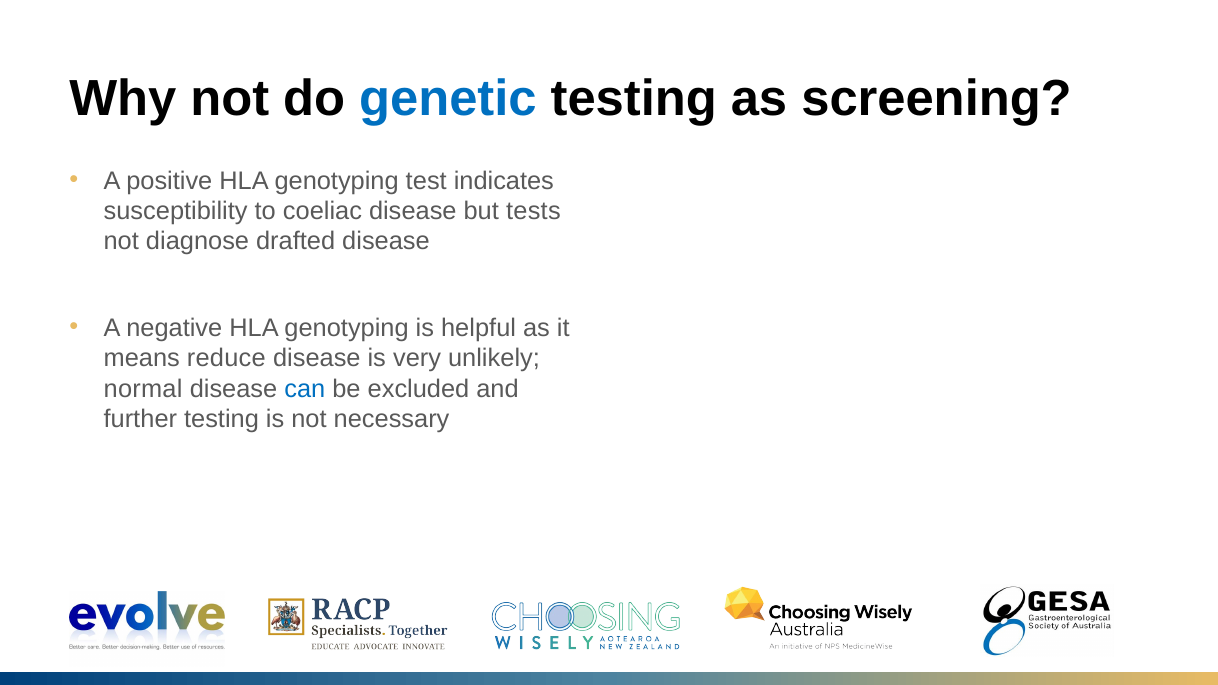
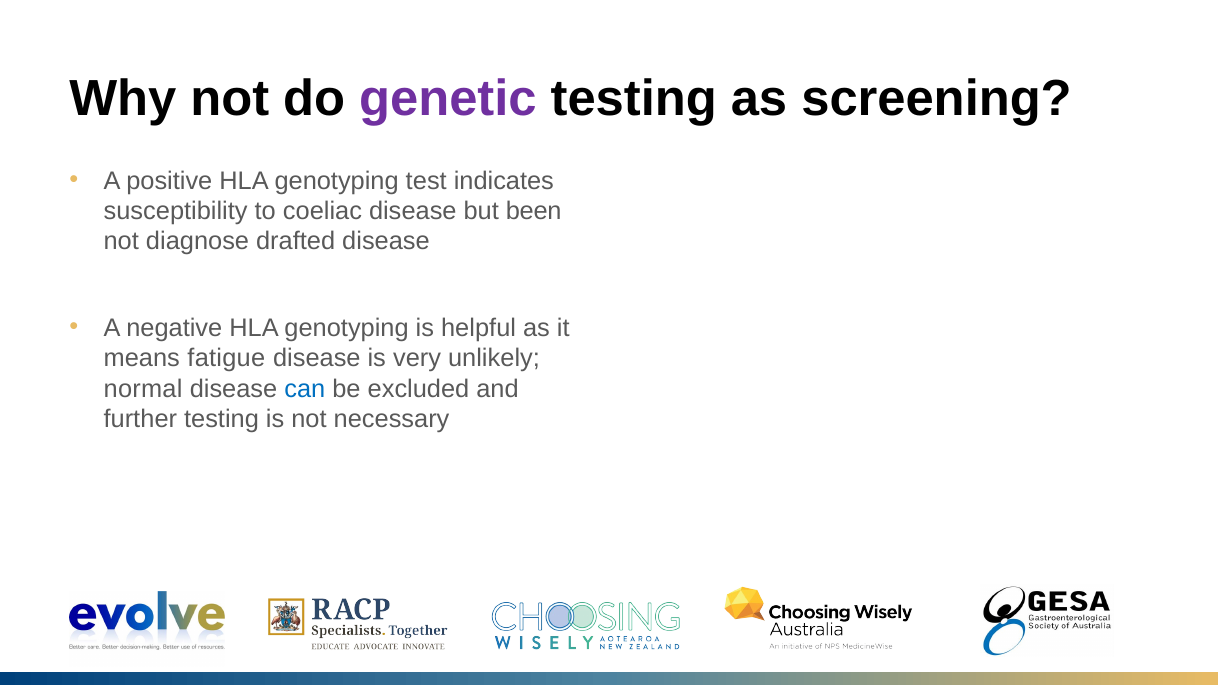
genetic colour: blue -> purple (448, 99)
tests: tests -> been (534, 211)
reduce: reduce -> fatigue (226, 358)
